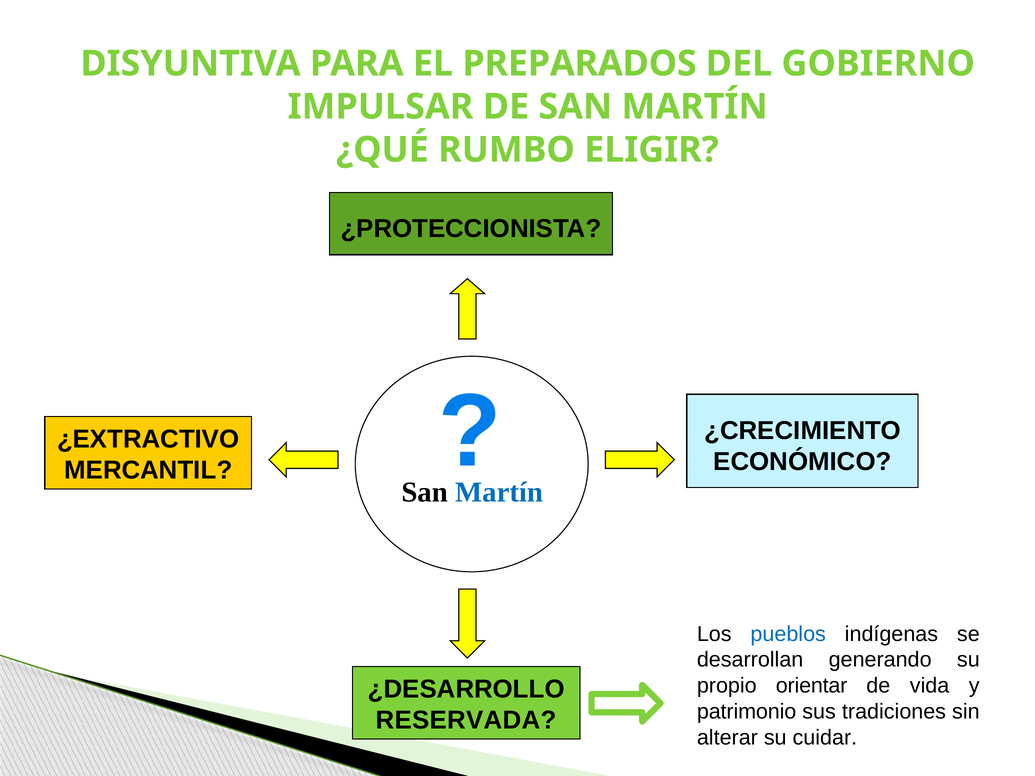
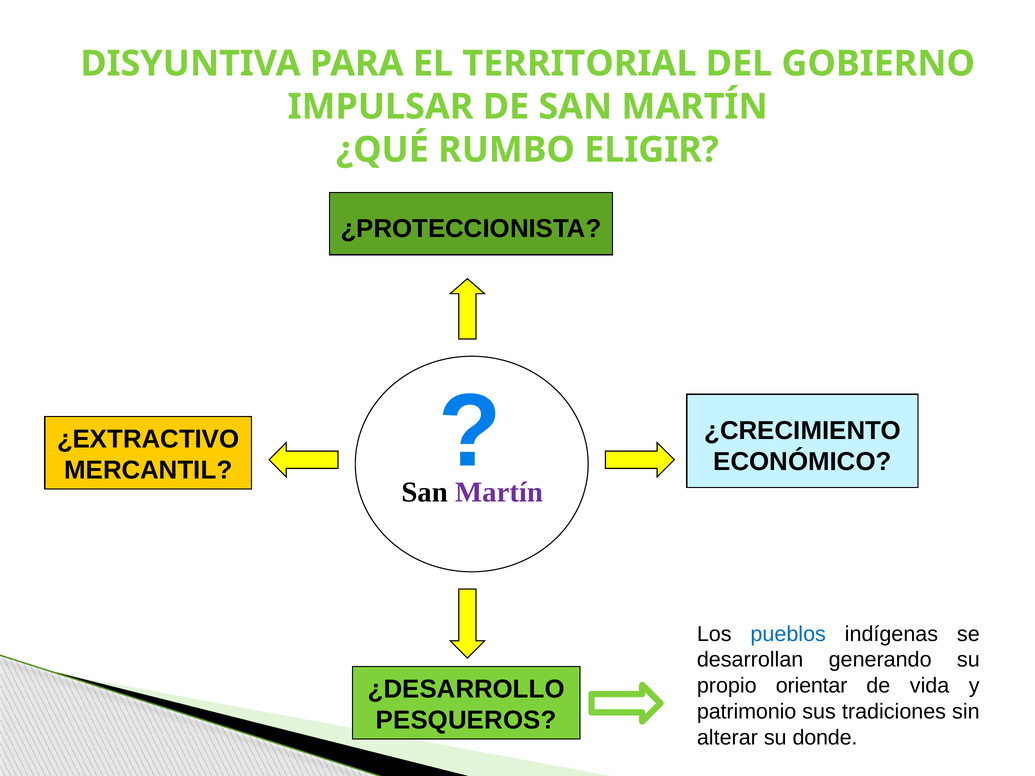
PREPARADOS: PREPARADOS -> TERRITORIAL (579, 64)
Martín colour: blue -> purple (499, 492)
RESERVADA: RESERVADA -> PESQUEROS (466, 720)
cuidar: cuidar -> donde (825, 738)
